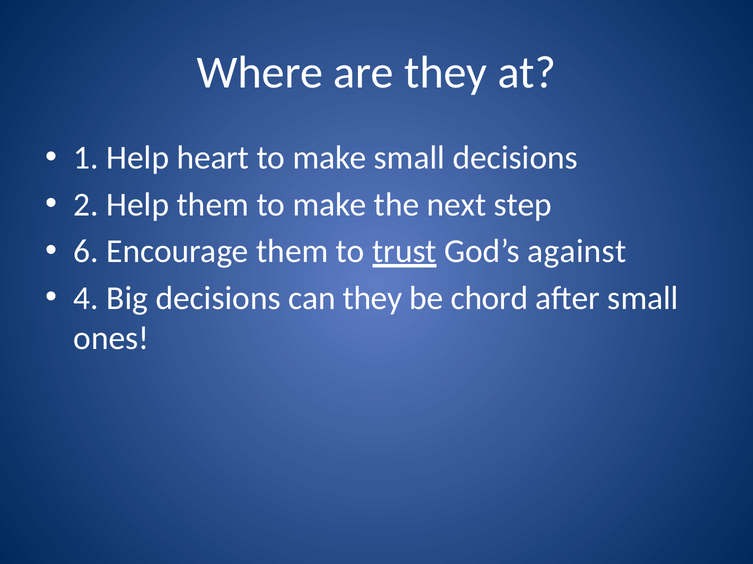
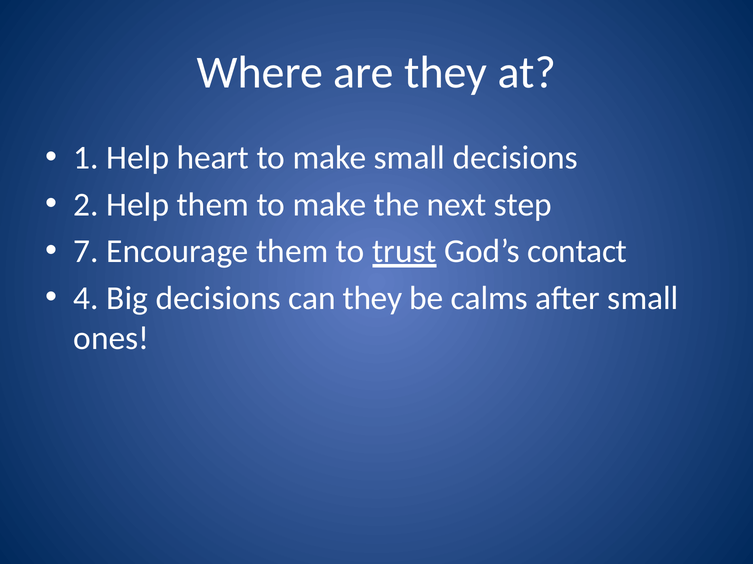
6: 6 -> 7 (86, 252)
against: against -> contact (577, 252)
chord: chord -> calms (489, 299)
